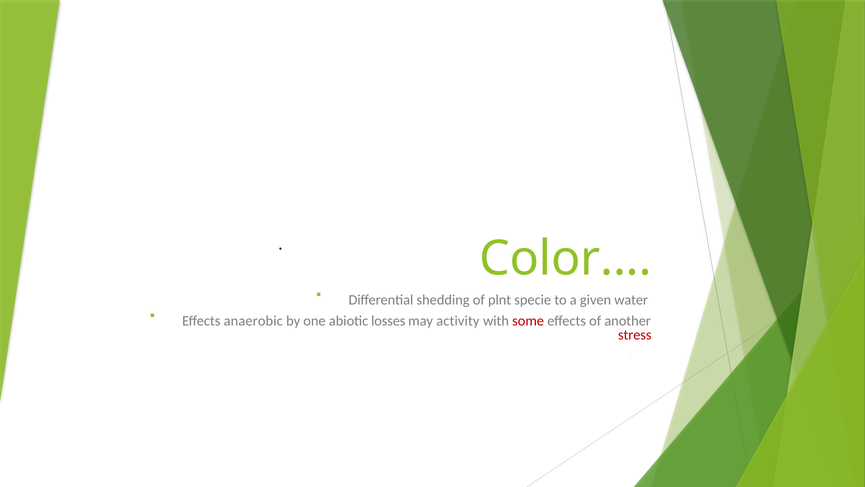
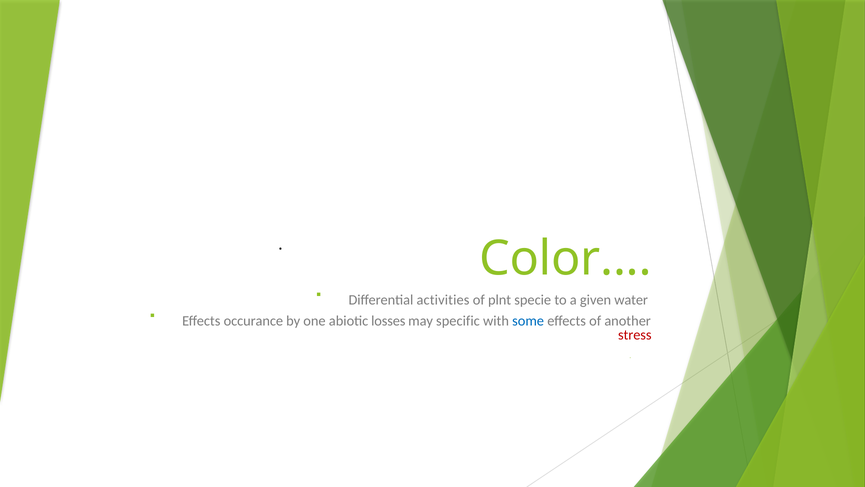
shedding: shedding -> activities (443, 300)
anaerobic: anaerobic -> occurance (253, 321)
activity: activity -> specific (458, 321)
some colour: red -> blue (528, 321)
